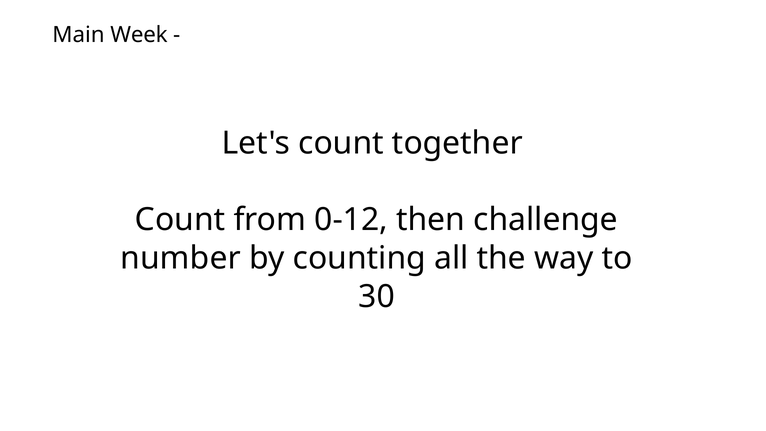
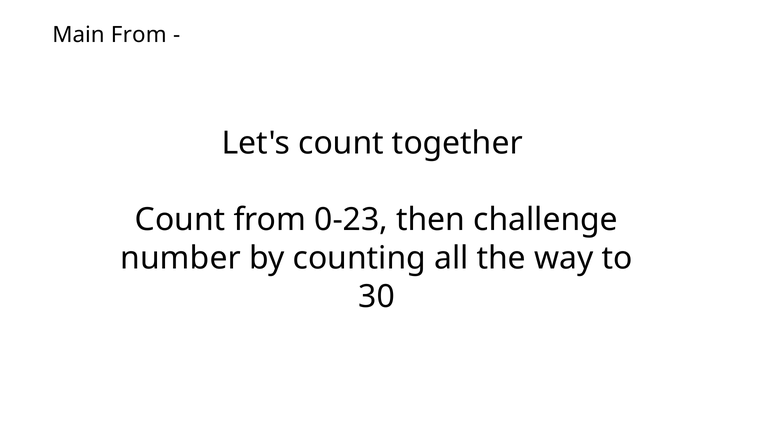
Main Week: Week -> From (139, 35)
0-12: 0-12 -> 0-23 (351, 220)
